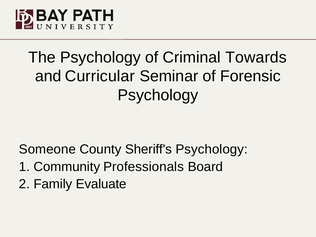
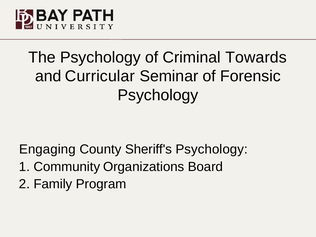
Someone: Someone -> Engaging (47, 149)
Professionals: Professionals -> Organizations (144, 167)
Evaluate: Evaluate -> Program (101, 184)
